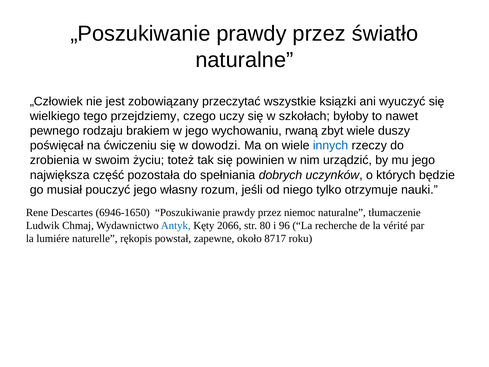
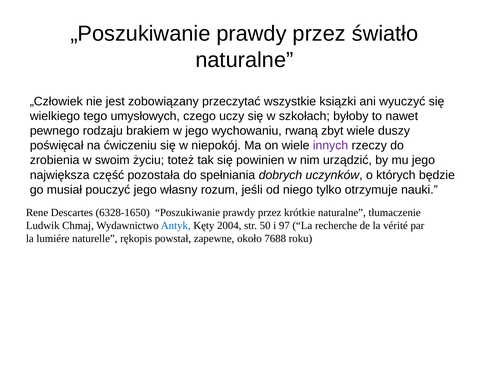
przejdziemy: przejdziemy -> umysłowych (145, 116)
dowodzi: dowodzi -> niepokój (216, 146)
innych colour: blue -> purple (331, 146)
6946-1650: 6946-1650 -> 6328-1650 (123, 212)
niemoc: niemoc -> krótkie (300, 212)
2066: 2066 -> 2004 (229, 225)
80: 80 -> 50 (265, 225)
96: 96 -> 97 (284, 225)
8717: 8717 -> 7688 (275, 238)
